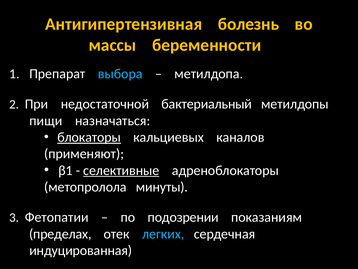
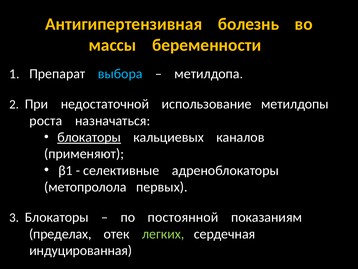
бактериальный: бактериальный -> использование (207, 104)
пищи: пищи -> роста (46, 120)
селективные underline: present -> none (121, 170)
минуты: минуты -> первых (162, 187)
3 Фетопатии: Фетопатии -> Блокаторы (57, 217)
подозрении: подозрении -> постоянной (183, 217)
легких colour: light blue -> light green (163, 234)
